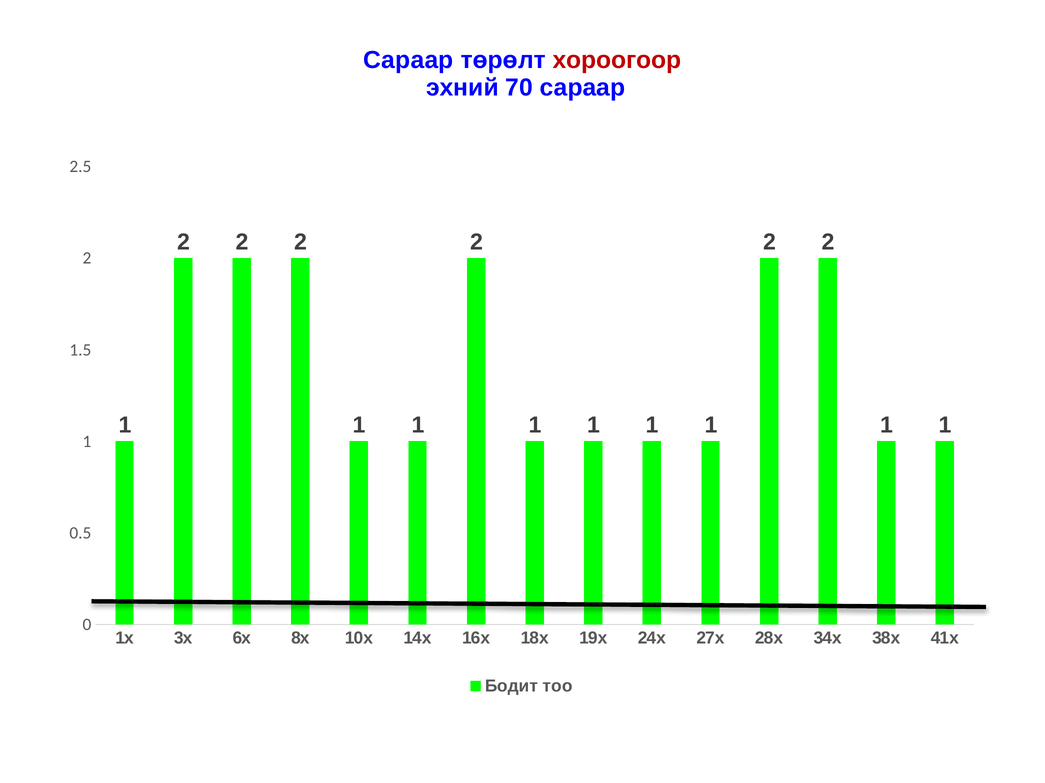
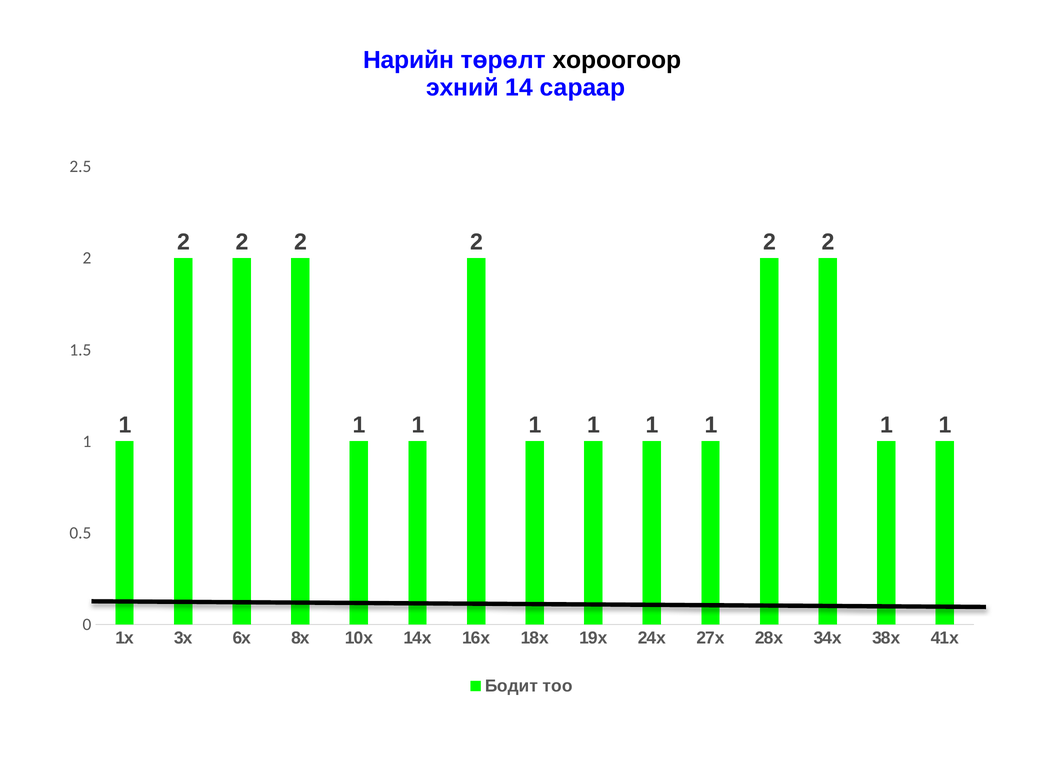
Сараар: Сараар -> Нарийн (409, 60)
хороогоор colour: red -> black (617, 60)
70: 70 -> 14 (519, 88)
